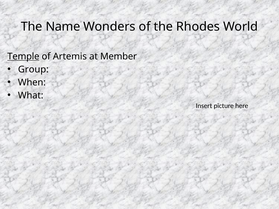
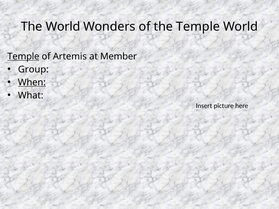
The Name: Name -> World (63, 27)
the Rhodes: Rhodes -> Temple (198, 27)
When underline: none -> present (32, 82)
